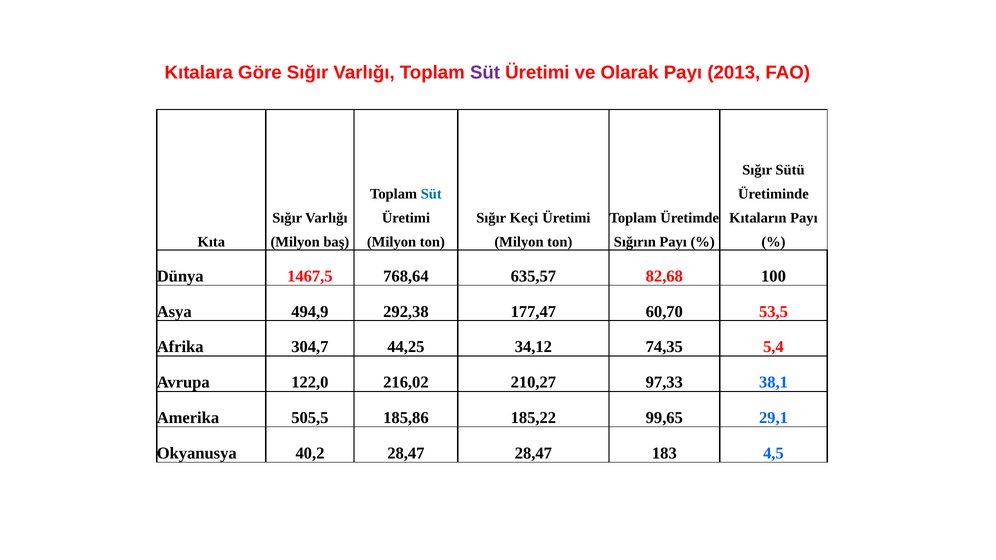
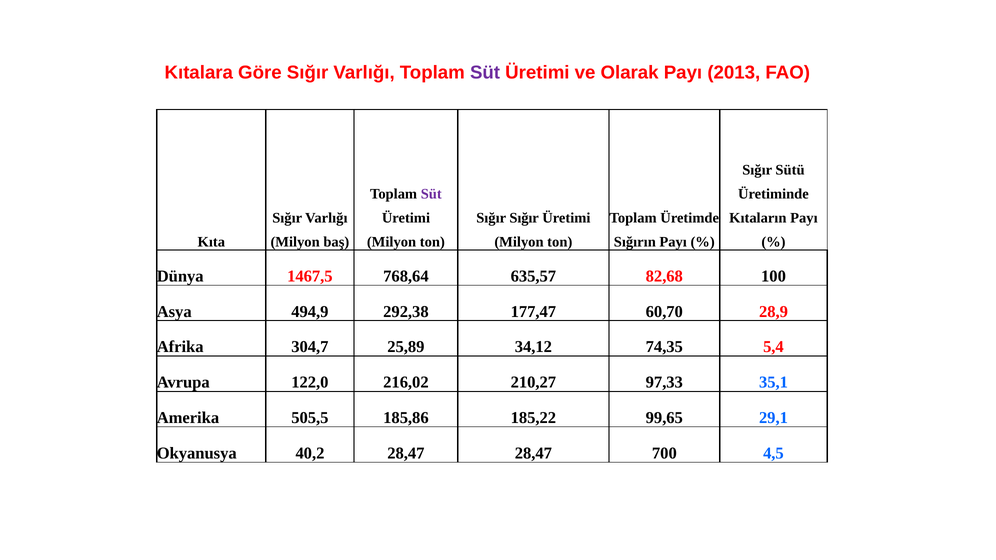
Süt colour: blue -> purple (431, 194)
Sığır Keçi: Keçi -> Sığır (524, 218)
53,5: 53,5 -> 28,9 (774, 312)
44,25: 44,25 -> 25,89 (406, 347)
38,1: 38,1 -> 35,1 (774, 382)
183: 183 -> 700 (664, 453)
